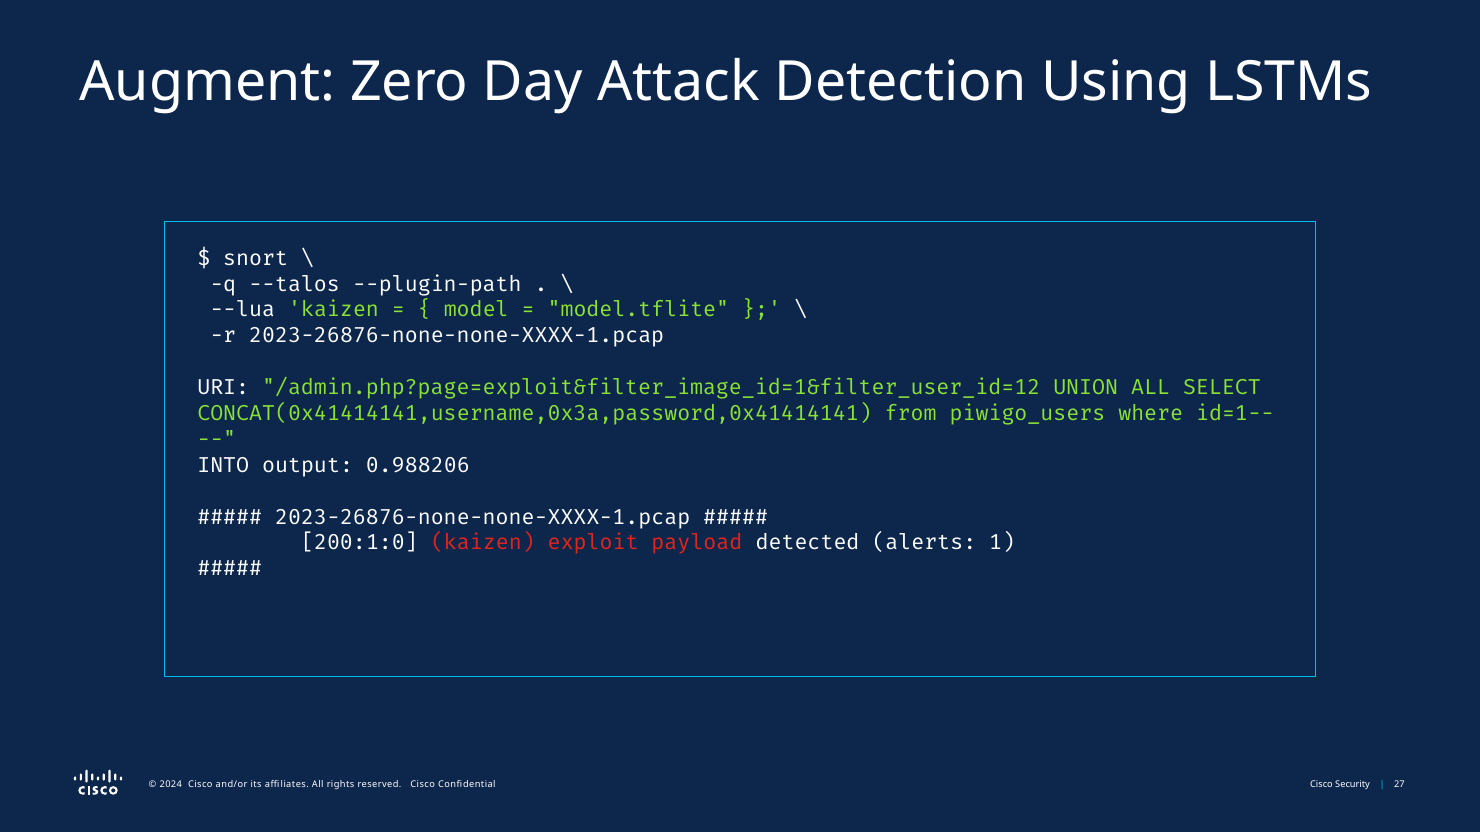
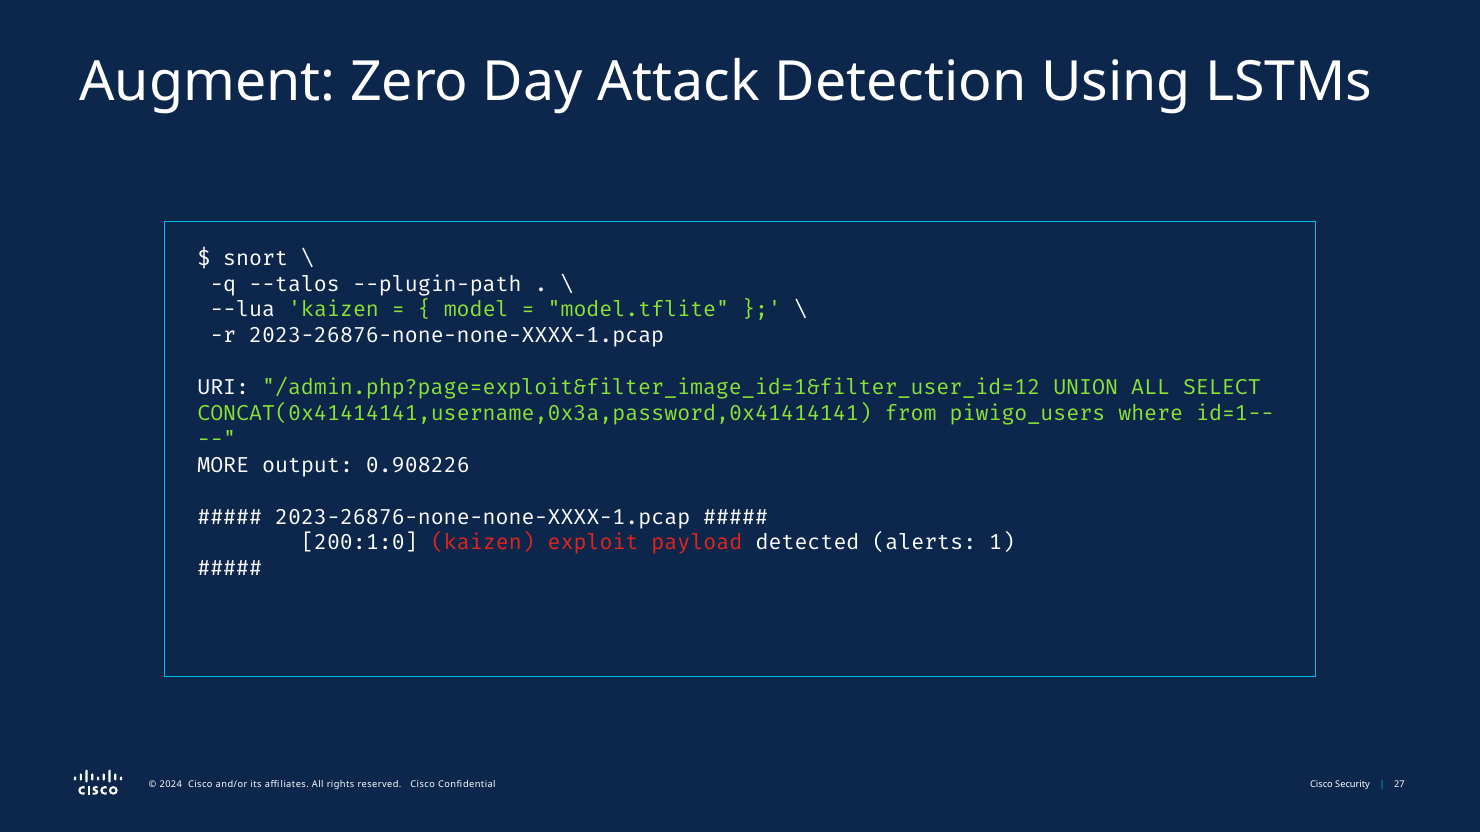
INTO: INTO -> MORE (223, 465)
0.988206: 0.988206 -> 0.908226 (418, 465)
